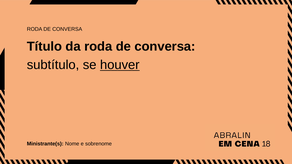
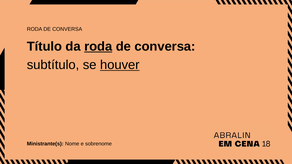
roda underline: none -> present (98, 47)
